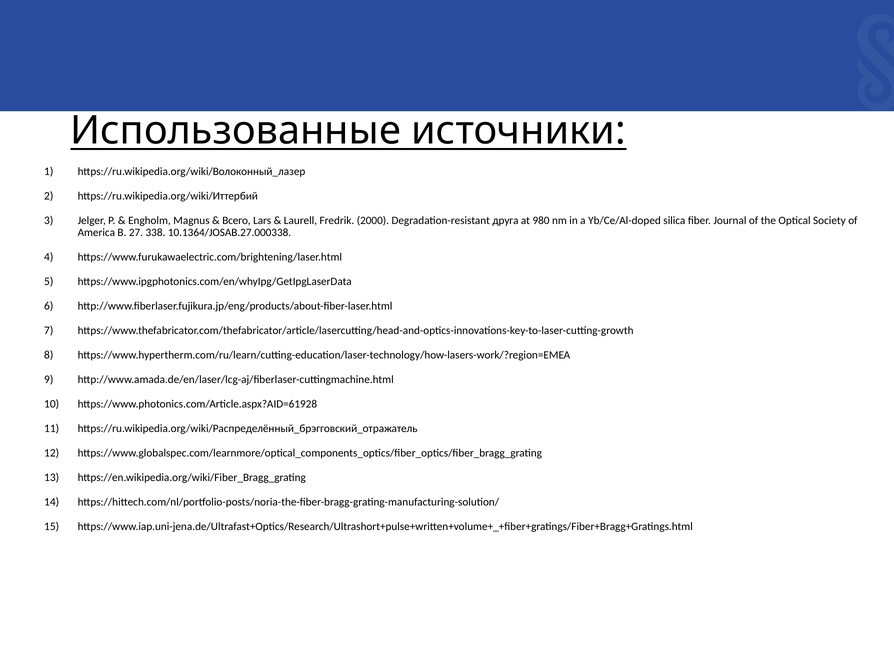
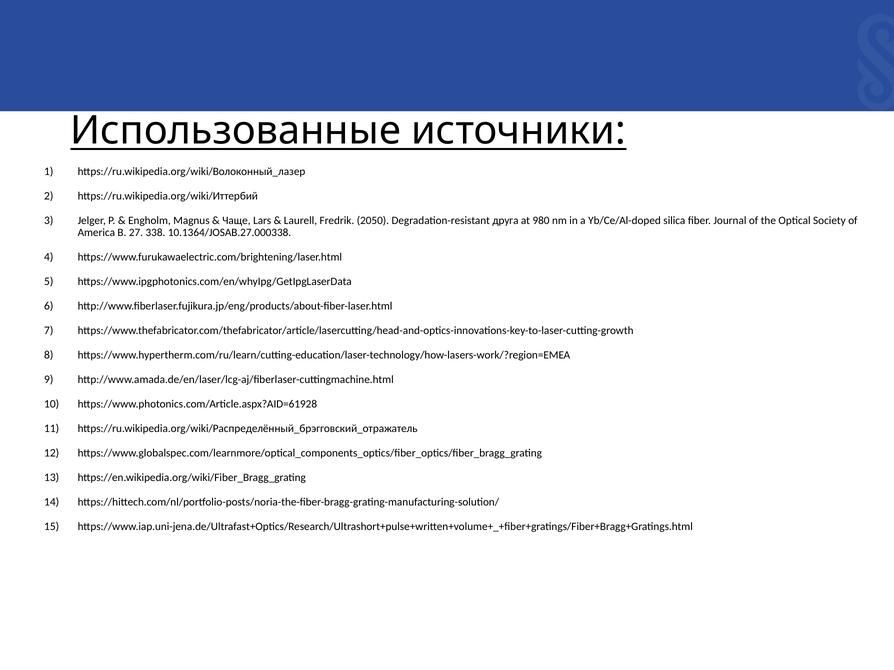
Всего: Всего -> Чаще (236, 221)
2000: 2000 -> 2050 (373, 221)
